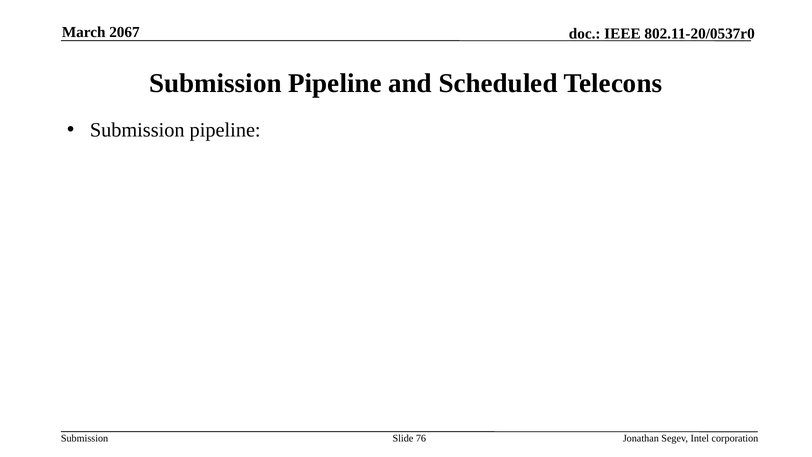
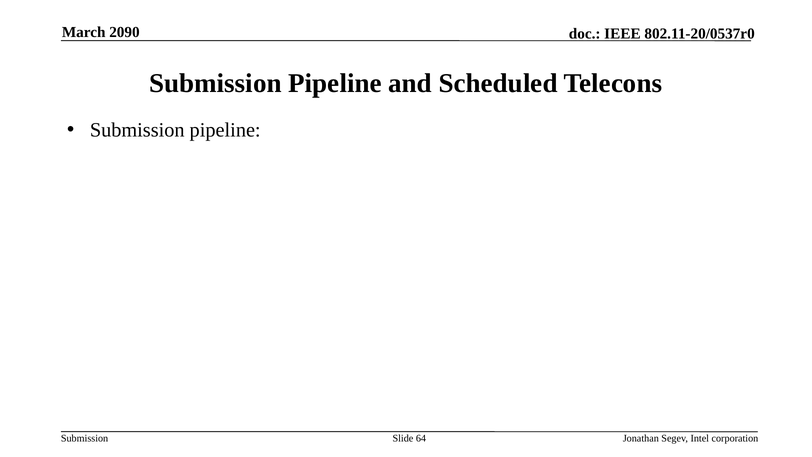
2067: 2067 -> 2090 (124, 32)
76: 76 -> 64 (421, 438)
